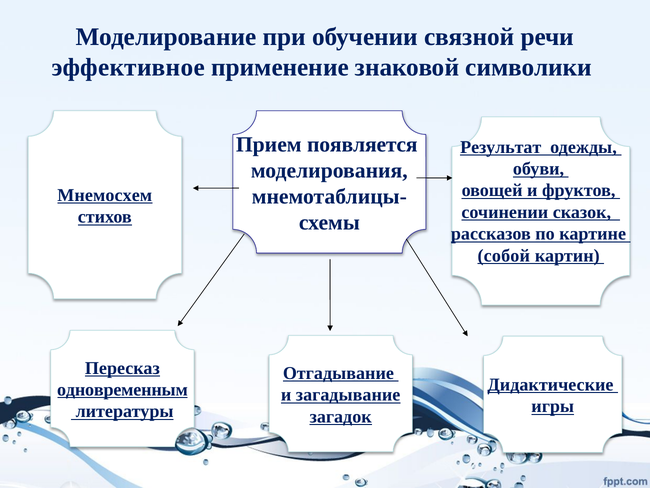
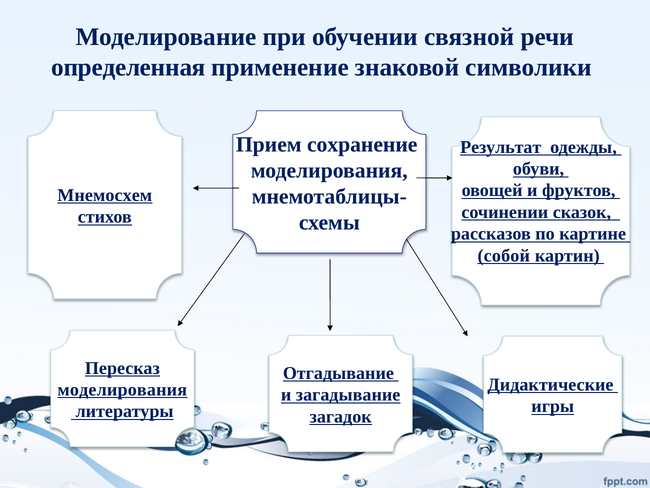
эффективное: эффективное -> определенная (128, 67)
появляется: появляется -> сохранение (362, 144)
одновременным: одновременным -> моделирования (122, 389)
